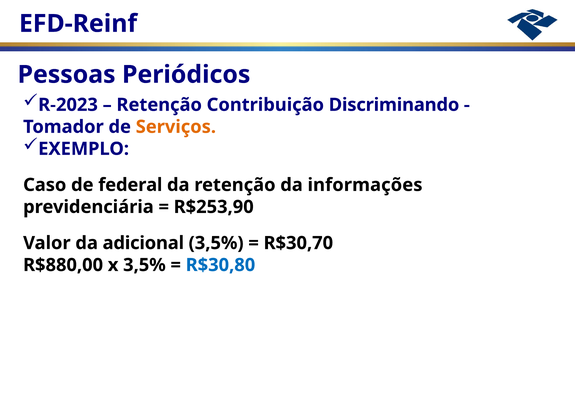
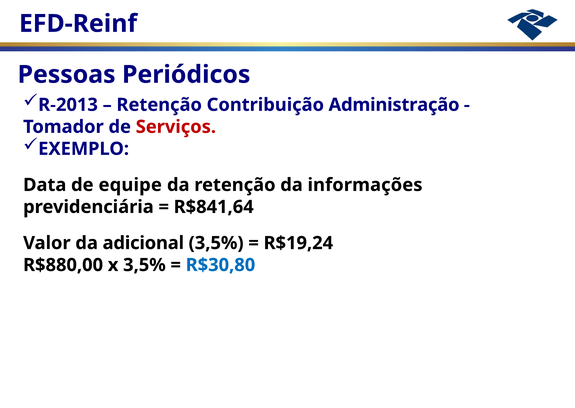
R-2023: R-2023 -> R-2013 (68, 105)
Discriminando: Discriminando -> Administração (394, 105)
Serviços colour: orange -> red (176, 127)
Caso: Caso -> Data (45, 185)
federal: federal -> equipe (130, 185)
R$253,90: R$253,90 -> R$841,64 (214, 207)
R$30,70: R$30,70 -> R$19,24 (298, 243)
